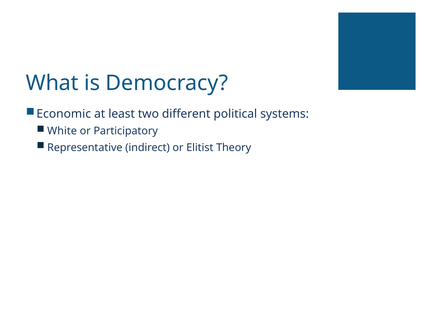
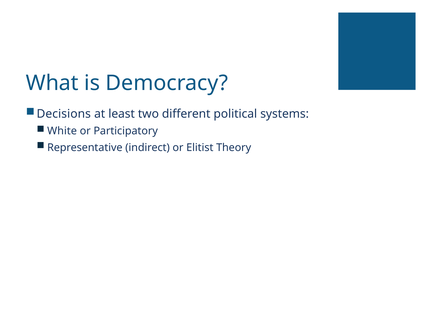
Economic: Economic -> Decisions (64, 114)
